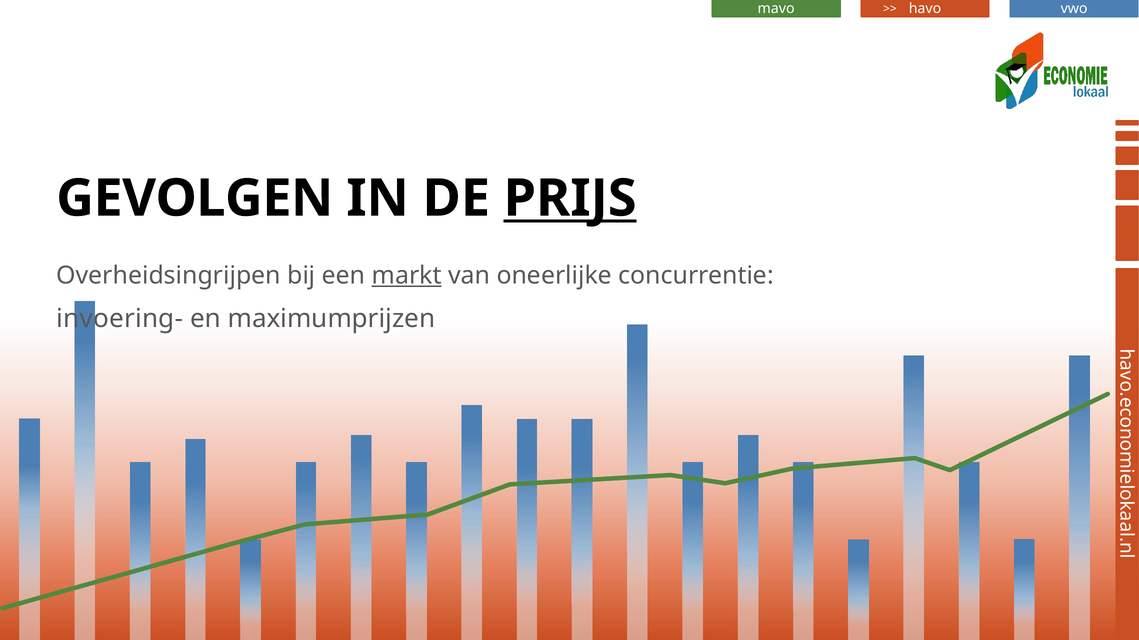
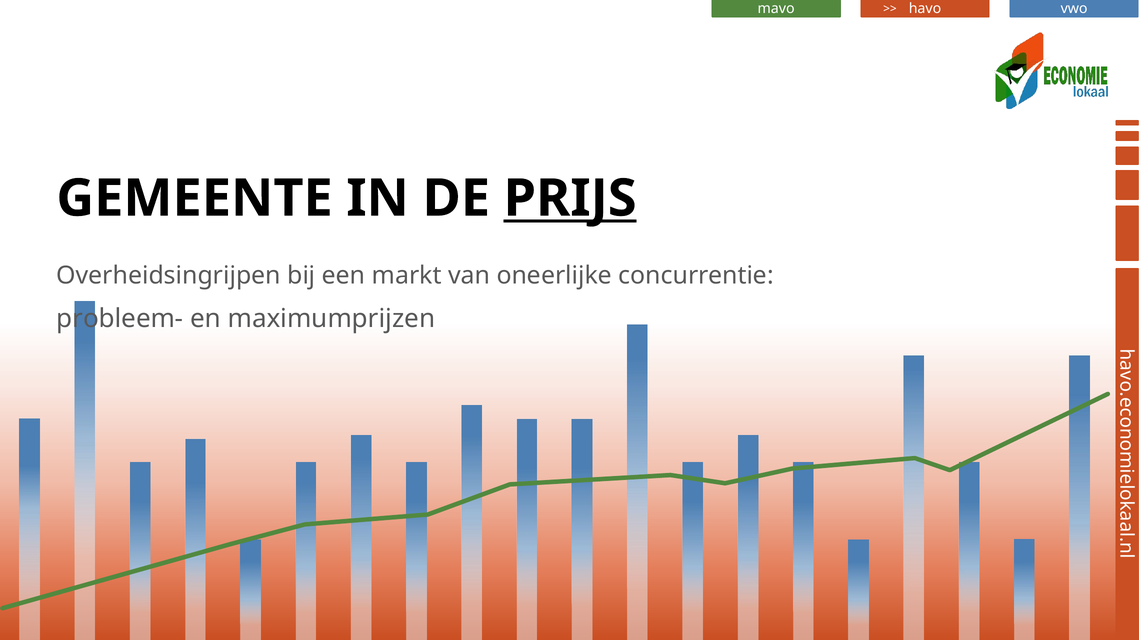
GEVOLGEN: GEVOLGEN -> GEMEENTE (195, 199)
markt underline: present -> none (407, 276)
invoering-: invoering- -> probleem- (120, 319)
